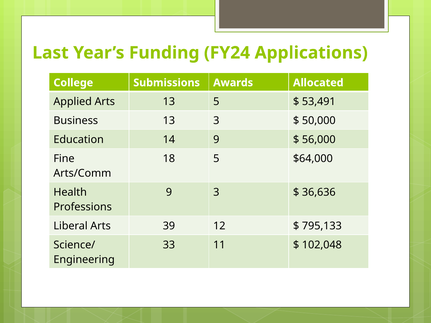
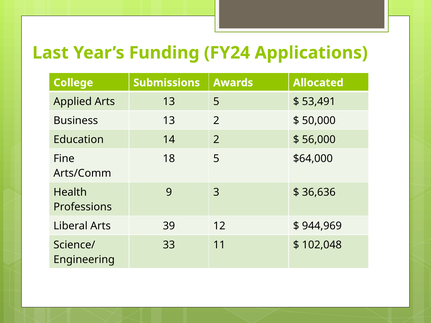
13 3: 3 -> 2 (216, 121)
14 9: 9 -> 2 (216, 140)
795,133: 795,133 -> 944,969 (322, 226)
